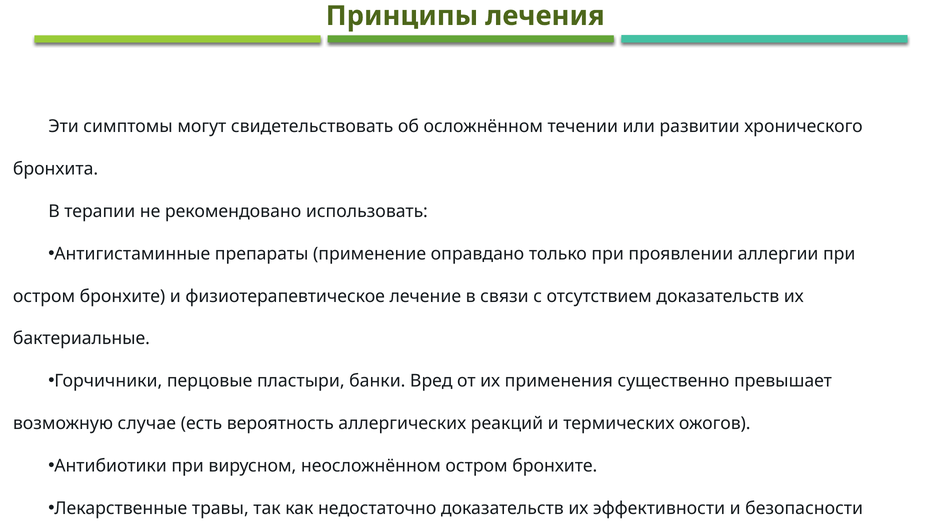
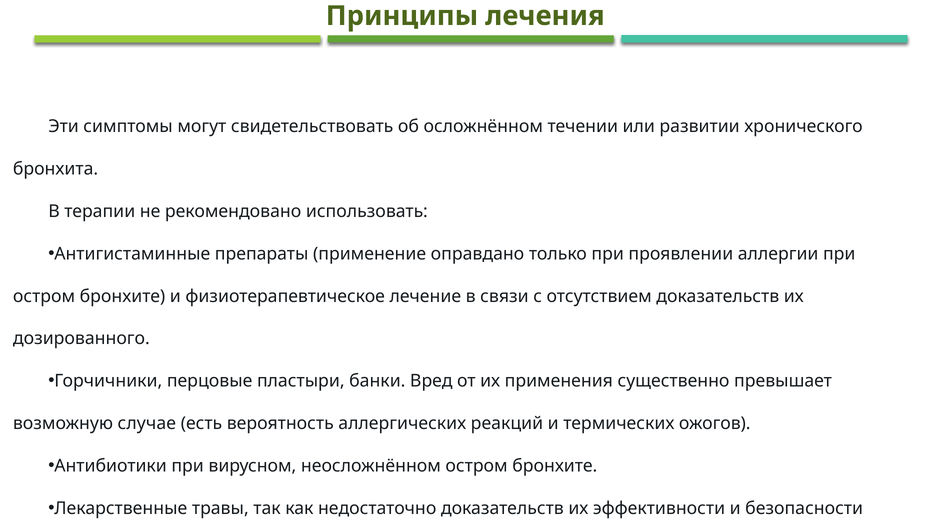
бактериальные: бактериальные -> дозированного (81, 339)
